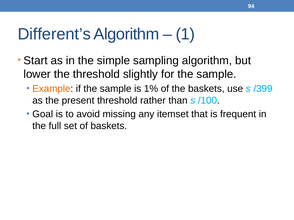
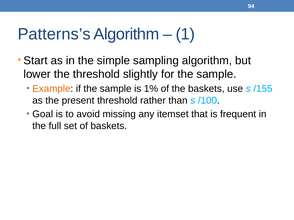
Different’s: Different’s -> Patterns’s (54, 34)
/399: /399 -> /155 (263, 89)
